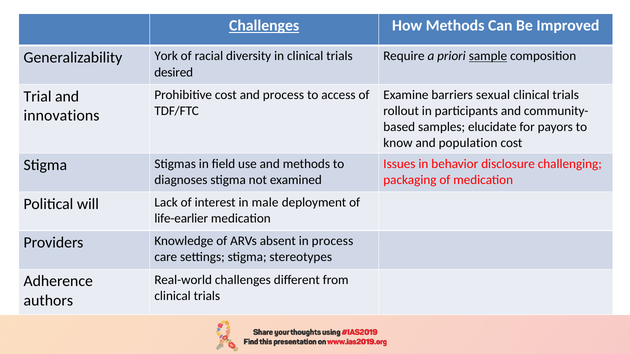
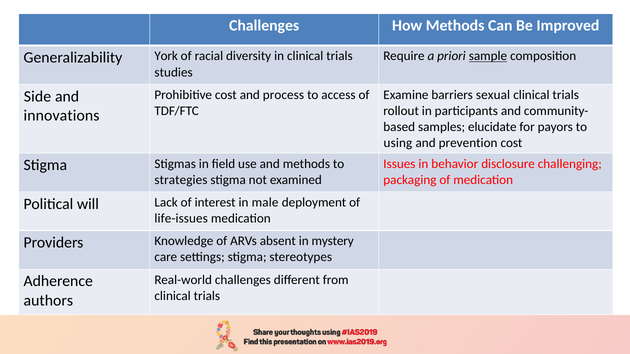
Challenges underline: present -> none (264, 26)
desired: desired -> studies (174, 72)
Trial: Trial -> Side (37, 96)
know: know -> using (398, 143)
population: population -> prevention (468, 143)
diagnoses: diagnoses -> strategies (181, 180)
life-earlier: life-earlier -> life-issues (181, 219)
in process: process -> mystery (333, 241)
